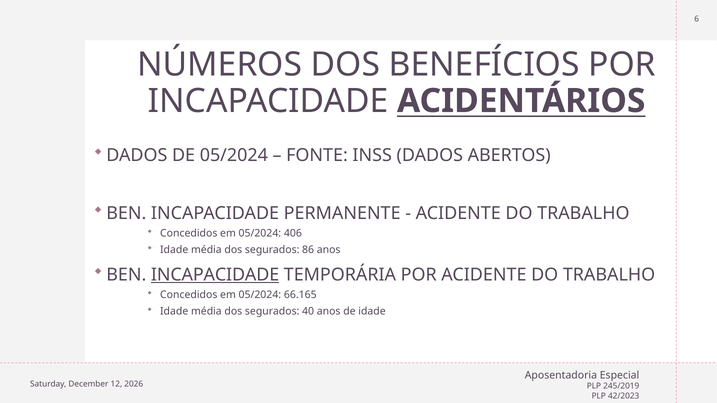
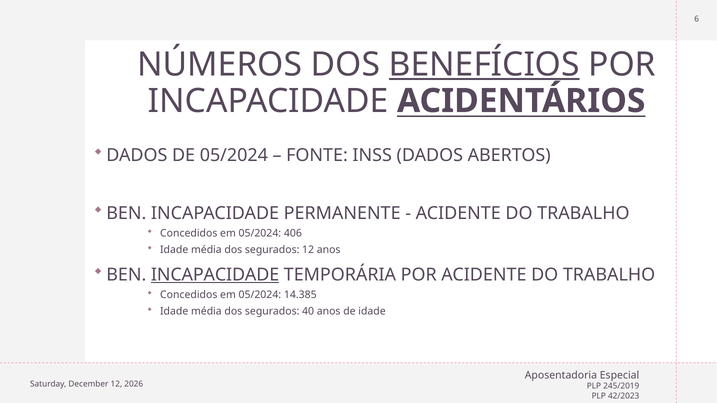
BENEFÍCIOS underline: none -> present (484, 65)
segurados 86: 86 -> 12 (308, 250)
66.165: 66.165 -> 14.385 (300, 295)
